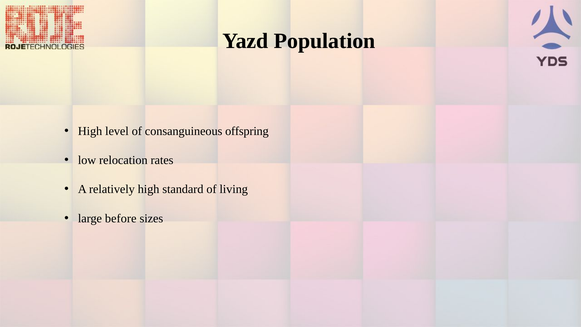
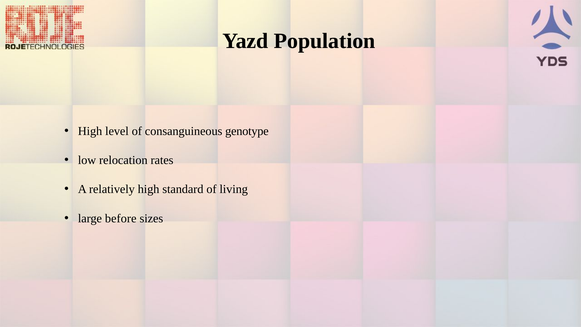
offspring: offspring -> genotype (247, 131)
